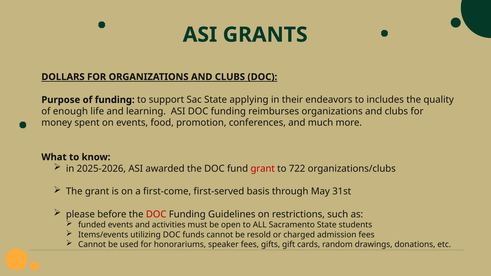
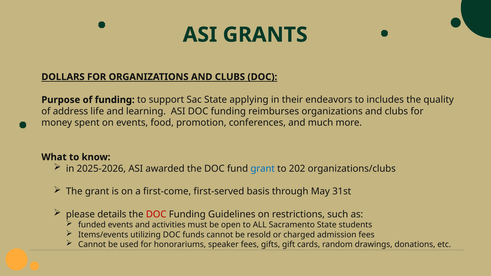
enough: enough -> address (70, 111)
grant colour: red -> blue (263, 169)
722: 722 -> 202 (297, 169)
before: before -> details (112, 215)
